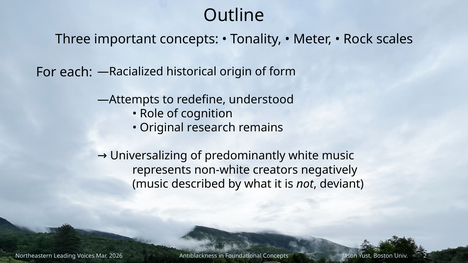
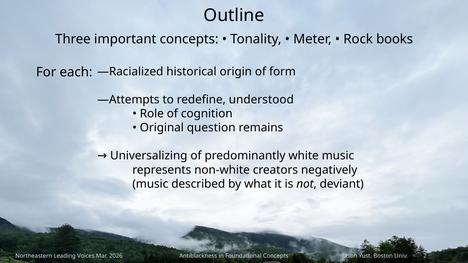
scales: scales -> books (395, 39)
research: research -> question (211, 128)
